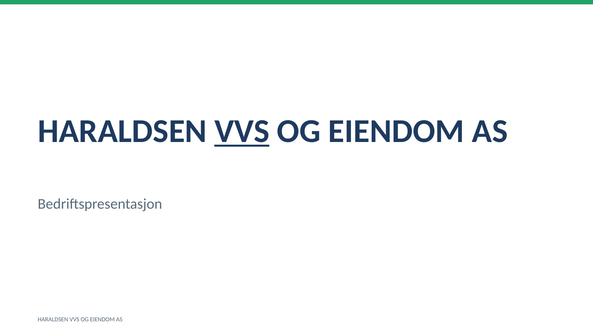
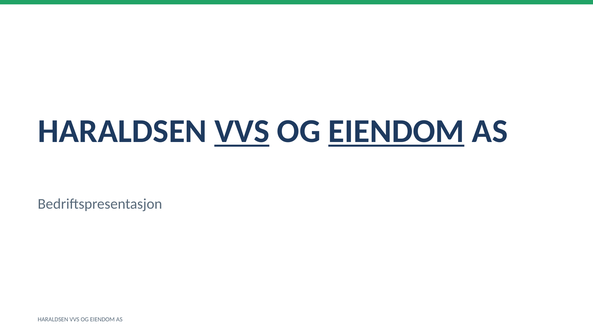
EIENDOM underline: none -> present (396, 132)
